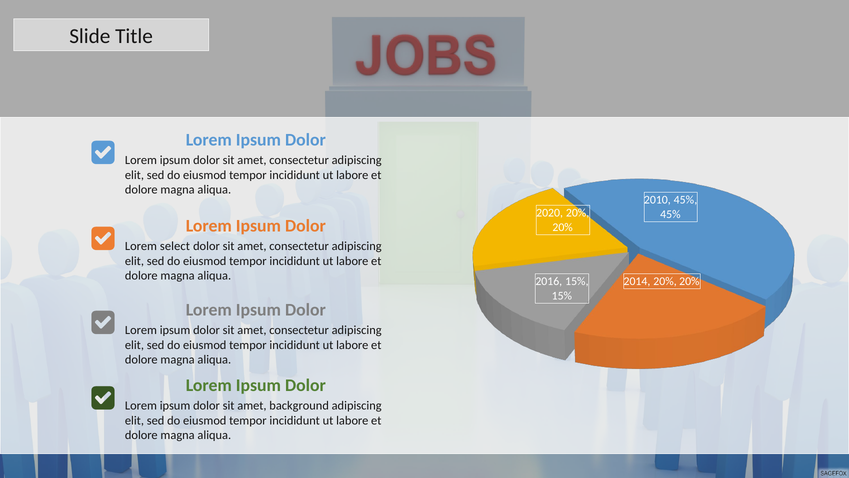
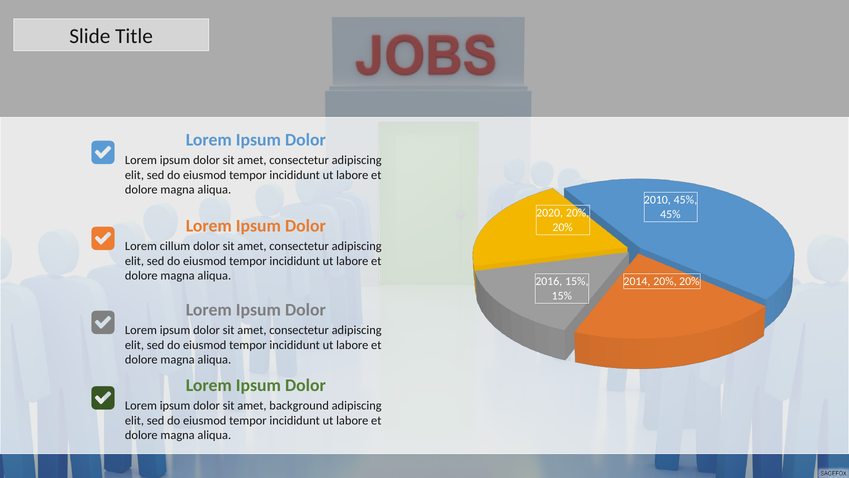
select: select -> cillum (175, 246)
